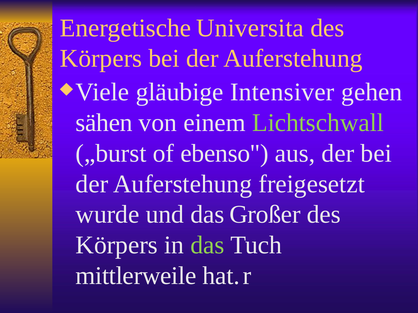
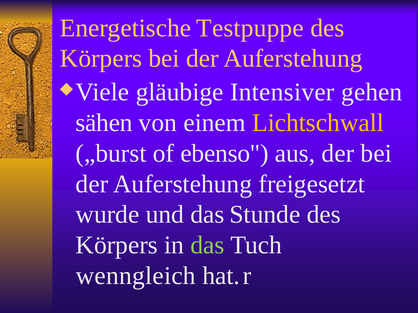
Universita: Universita -> Testpuppe (250, 28)
Lichtschwall colour: light green -> yellow (318, 123)
Großer: Großer -> Stunde (265, 215)
mittlerweile: mittlerweile -> wenngleich (136, 276)
